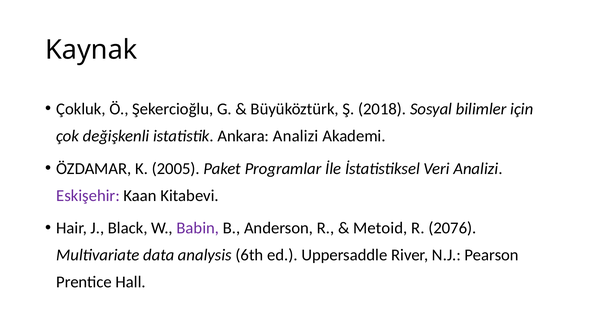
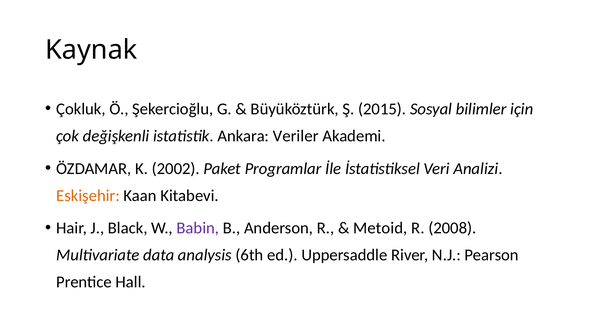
2018: 2018 -> 2015 (382, 109)
Ankara Analizi: Analizi -> Veriler (296, 136)
2005: 2005 -> 2002 (176, 169)
Eskişehir colour: purple -> orange (88, 196)
2076: 2076 -> 2008 (452, 228)
